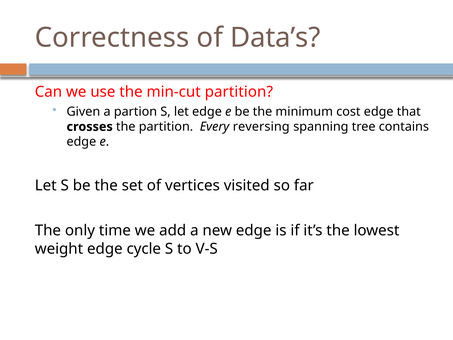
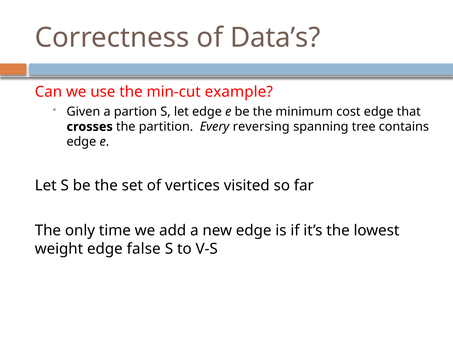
min-cut partition: partition -> example (239, 92)
cycle: cycle -> false (144, 249)
